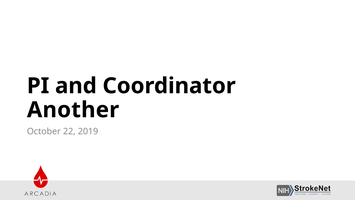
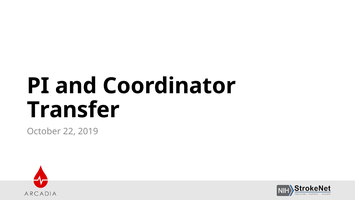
Another: Another -> Transfer (73, 110)
